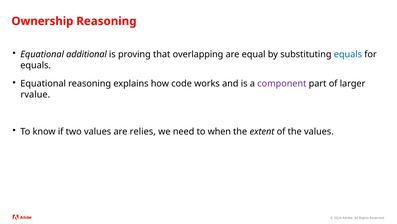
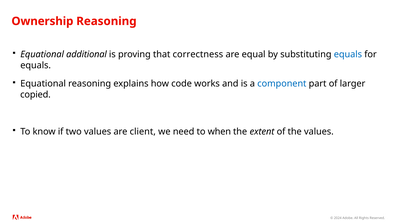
overlapping: overlapping -> correctness (198, 54)
component colour: purple -> blue (282, 84)
rvalue: rvalue -> copied (35, 94)
relies: relies -> client (143, 131)
